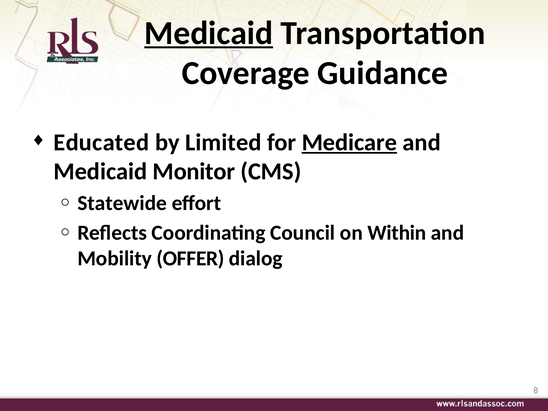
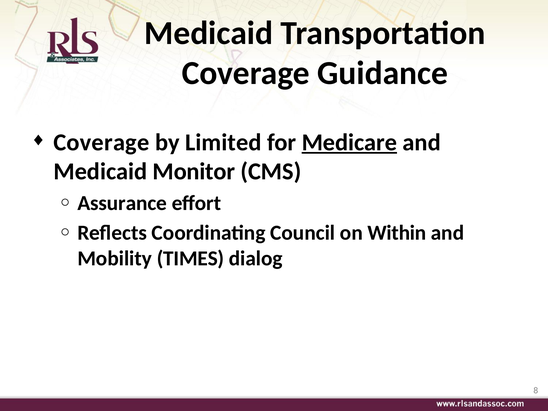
Medicaid underline: present -> none (209, 33)
Educated: Educated -> Coverage (101, 142)
Statewide: Statewide -> Assurance (122, 203)
OFFER: OFFER -> TIMES (190, 259)
